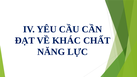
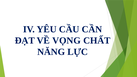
KHÁC: KHÁC -> VỌNG (66, 41)
